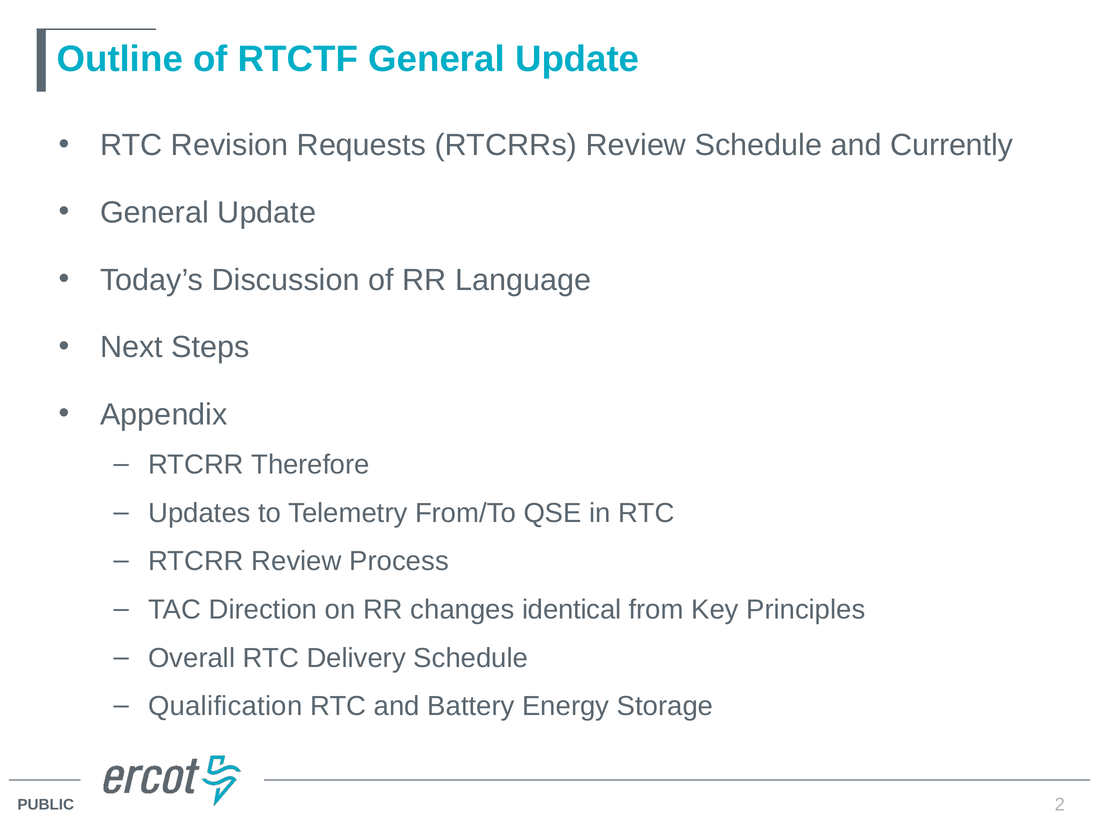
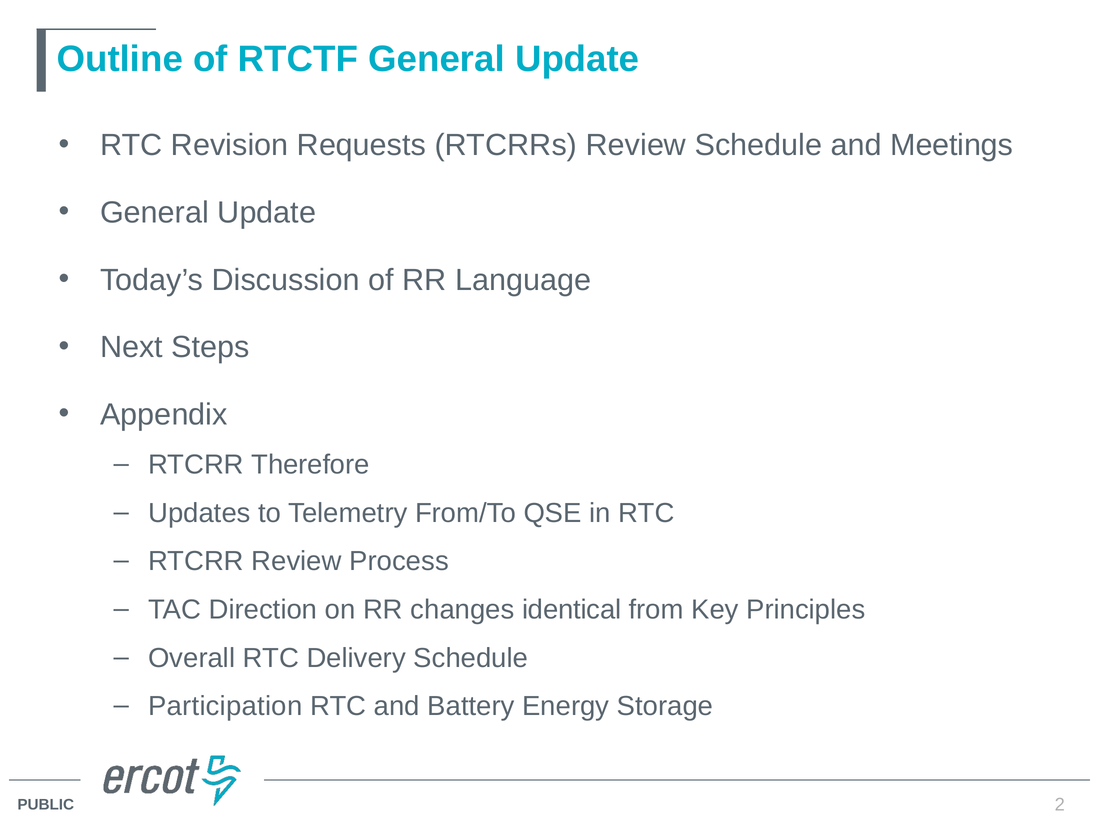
Currently: Currently -> Meetings (952, 145)
Qualification: Qualification -> Participation (225, 706)
